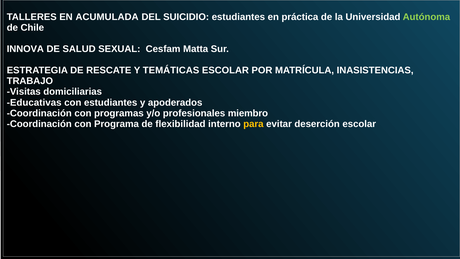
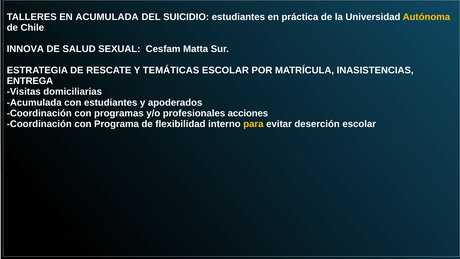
Autónoma colour: light green -> yellow (426, 17)
TRABAJO: TRABAJO -> ENTREGA (30, 81)
Educativas: Educativas -> Acumulada (34, 102)
miembro: miembro -> acciones (248, 113)
